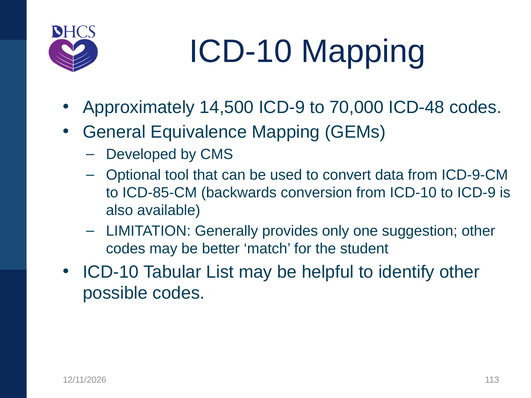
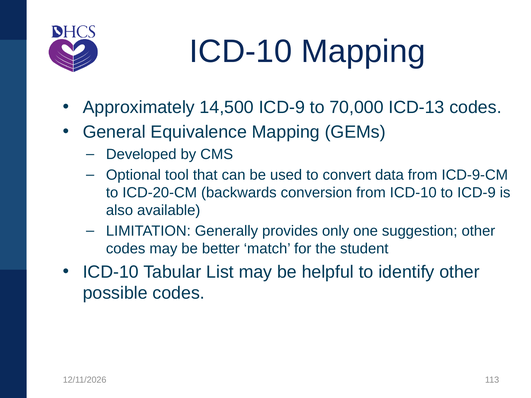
ICD-48: ICD-48 -> ICD-13 (417, 107)
ICD-85-CM: ICD-85-CM -> ICD-20-CM (160, 193)
